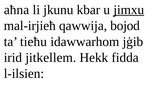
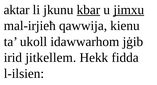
aħna: aħna -> aktar (17, 10)
kbar underline: none -> present (88, 10)
bojod: bojod -> kienu (125, 26)
tieħu: tieħu -> ukoll (34, 41)
